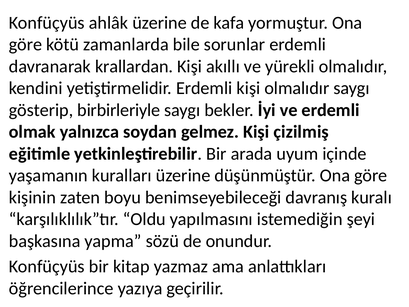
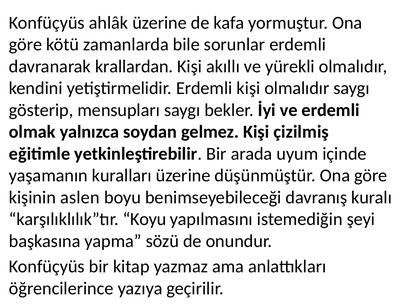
birbirleriyle: birbirleriyle -> mensupları (119, 110)
zaten: zaten -> aslen (80, 197)
Oldu: Oldu -> Koyu (145, 219)
